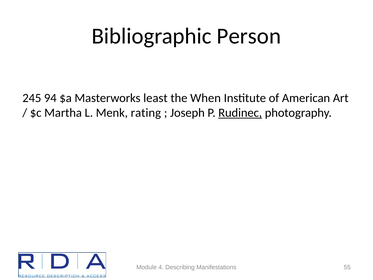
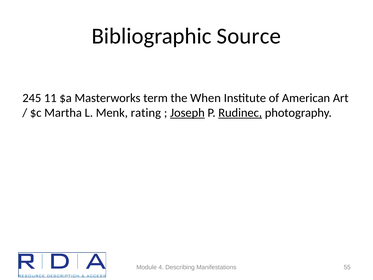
Person: Person -> Source (249, 36)
94: 94 -> 11 (50, 98)
least: least -> term (156, 98)
Joseph underline: none -> present (187, 113)
